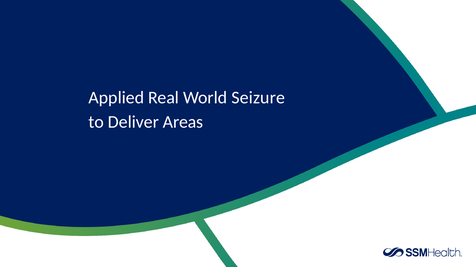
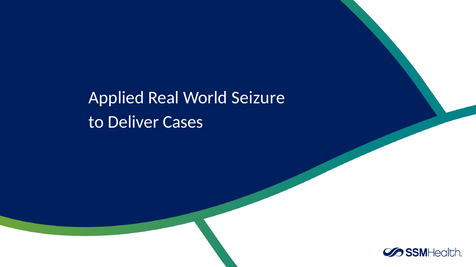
Areas: Areas -> Cases (183, 122)
